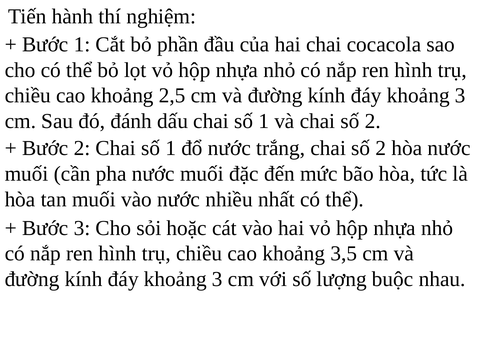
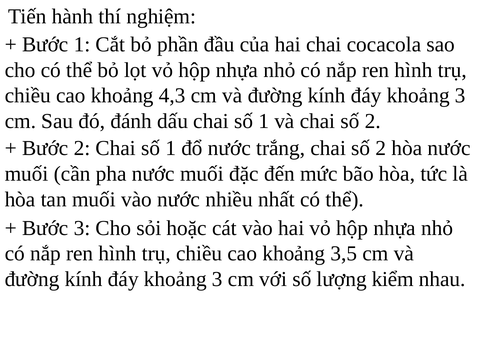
2,5: 2,5 -> 4,3 (172, 96)
buộc: buộc -> kiểm (393, 279)
